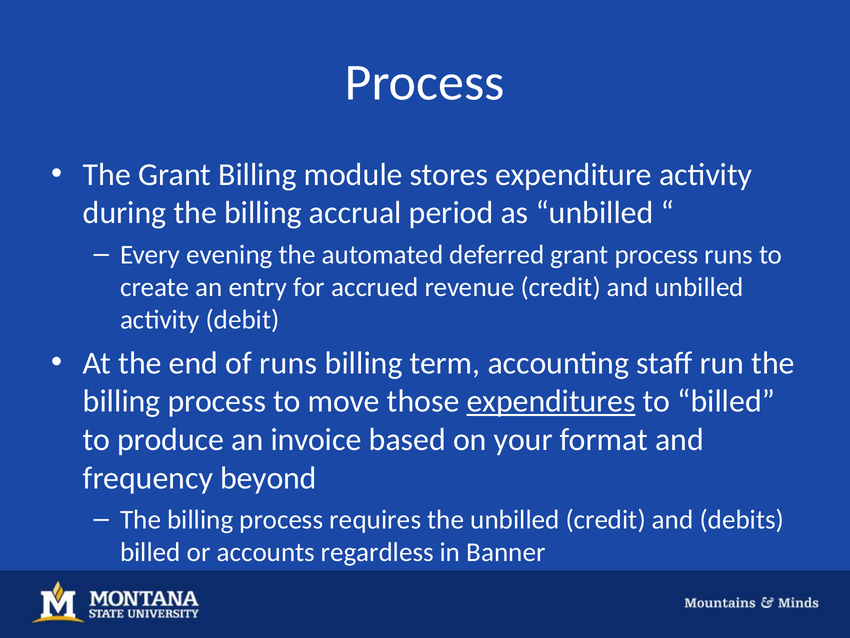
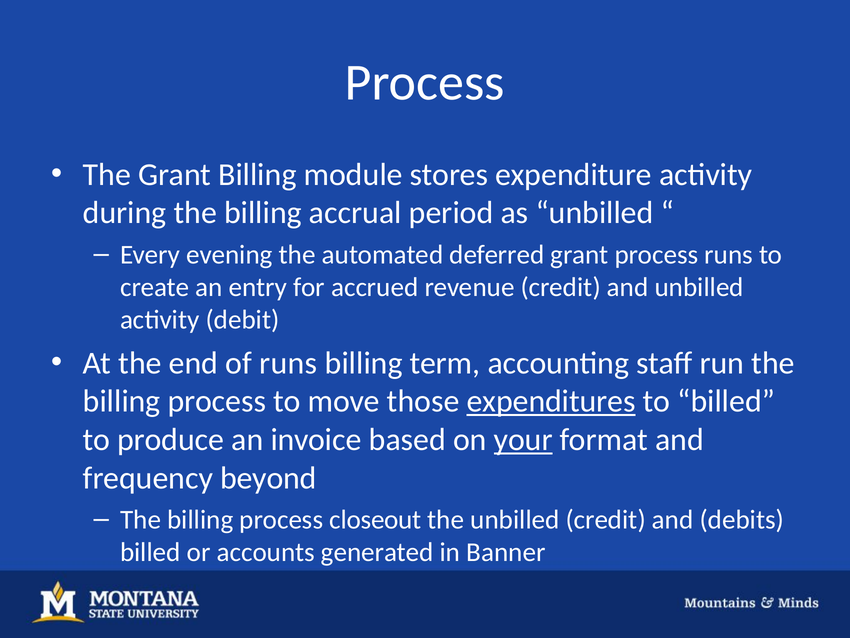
your underline: none -> present (523, 439)
requires: requires -> closeout (375, 519)
regardless: regardless -> generated (377, 552)
